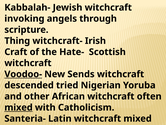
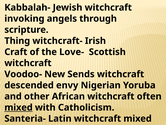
Hate-: Hate- -> Love- (72, 52)
Voodoo- underline: present -> none (23, 74)
tried: tried -> envy (67, 85)
